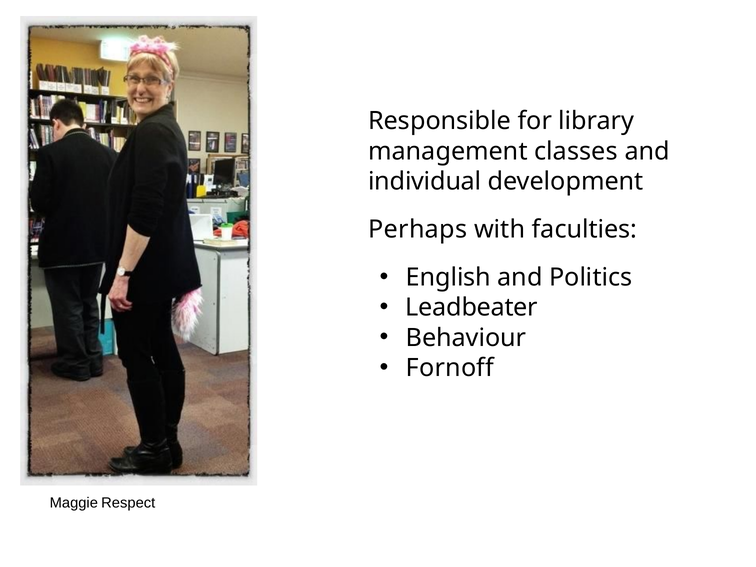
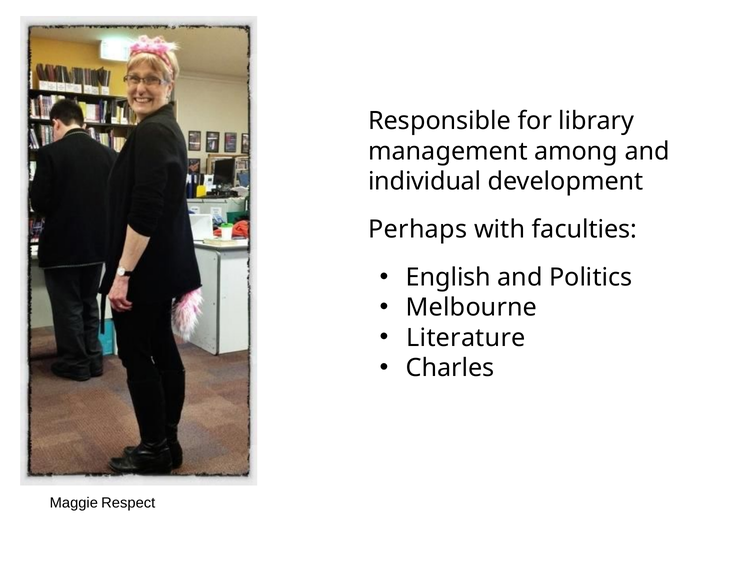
classes: classes -> among (576, 151)
Leadbeater: Leadbeater -> Melbourne (471, 308)
Behaviour: Behaviour -> Literature (466, 338)
Fornoff: Fornoff -> Charles (450, 368)
